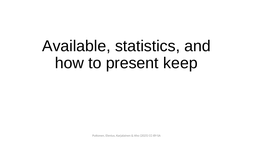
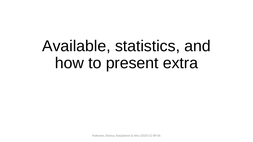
keep: keep -> extra (180, 63)
